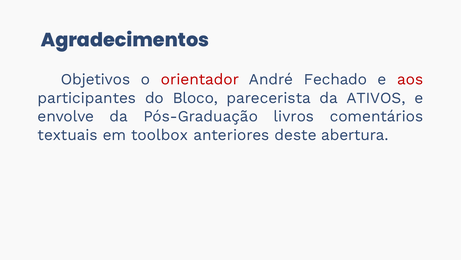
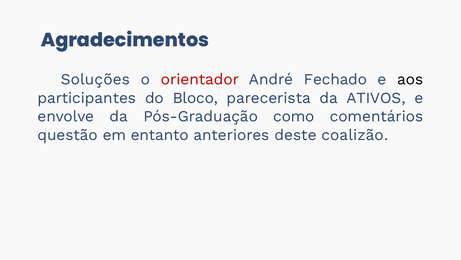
Objetivos: Objetivos -> Soluções (95, 79)
aos colour: red -> black (410, 79)
livros: livros -> como (294, 116)
textuais: textuais -> questão (68, 135)
toolbox: toolbox -> entanto (160, 135)
abertura: abertura -> coalizão (355, 135)
